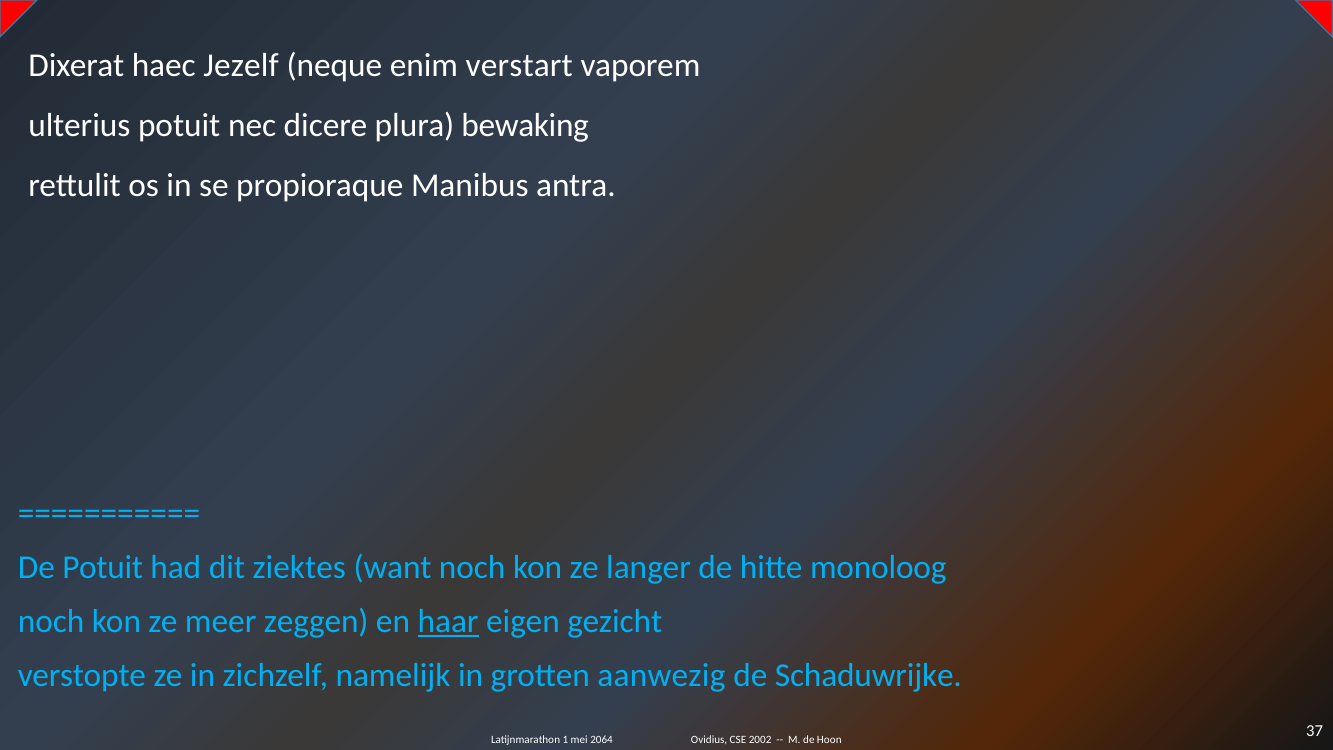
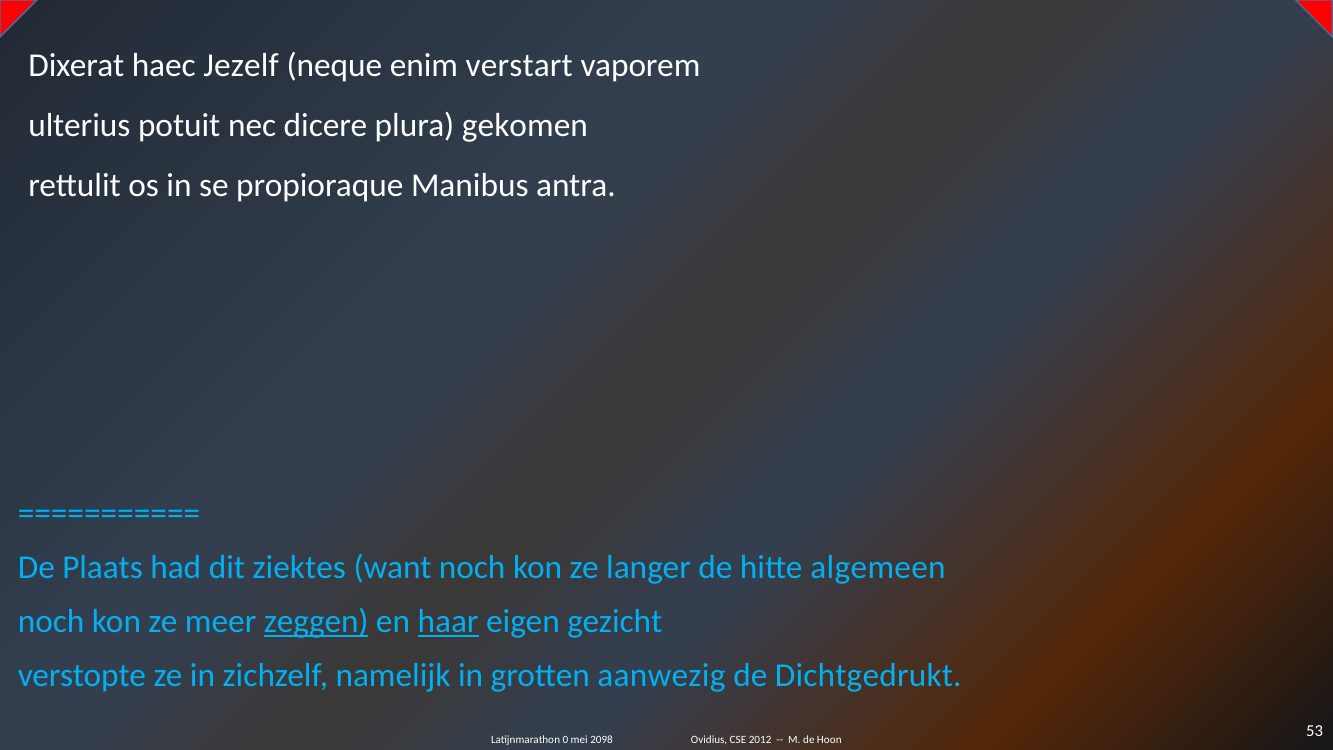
bewaking: bewaking -> gekomen (525, 126)
De Potuit: Potuit -> Plaats (103, 567)
monoloog: monoloog -> algemeen (878, 567)
zeggen underline: none -> present (316, 621)
Schaduwrijke: Schaduwrijke -> Dichtgedrukt (868, 675)
1: 1 -> 0 (565, 740)
2064: 2064 -> 2098 (602, 740)
2002: 2002 -> 2012 (760, 740)
37: 37 -> 53 (1315, 731)
